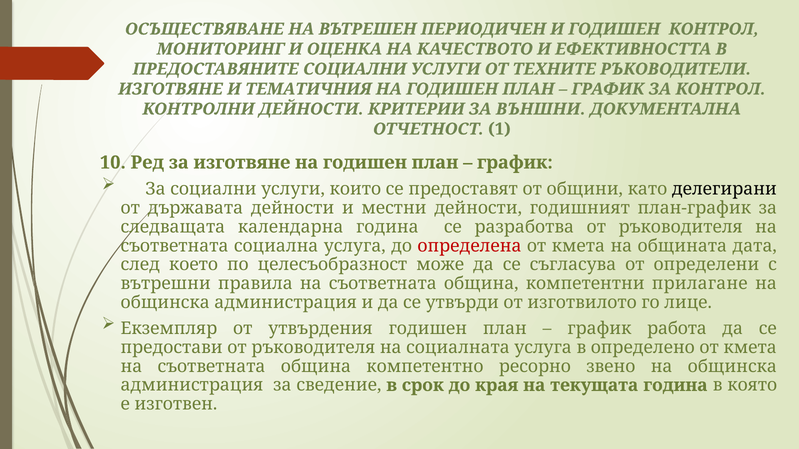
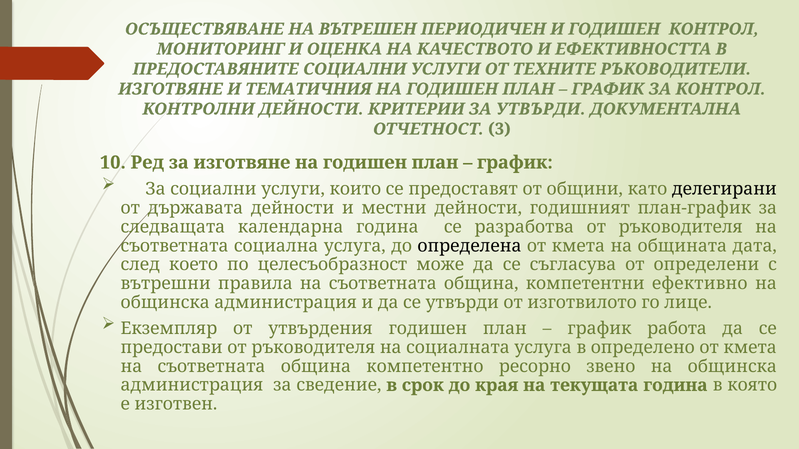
ЗА ВЪНШНИ: ВЪНШНИ -> УТВЪРДИ (541, 109)
1: 1 -> 3 (499, 129)
определена colour: red -> black (469, 246)
прилагане: прилагане -> ефективно (700, 284)
